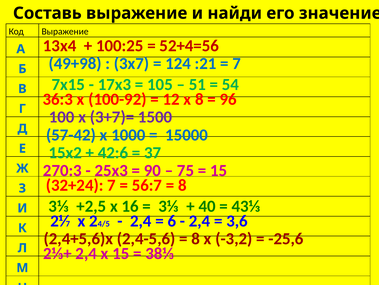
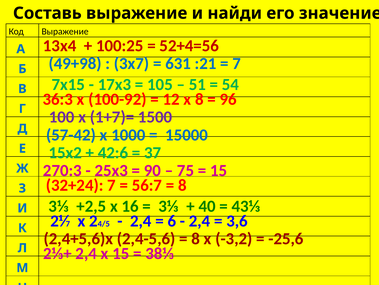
124: 124 -> 631 (178, 63)
3+7)=: 3+7)= -> 1+7)= (112, 117)
